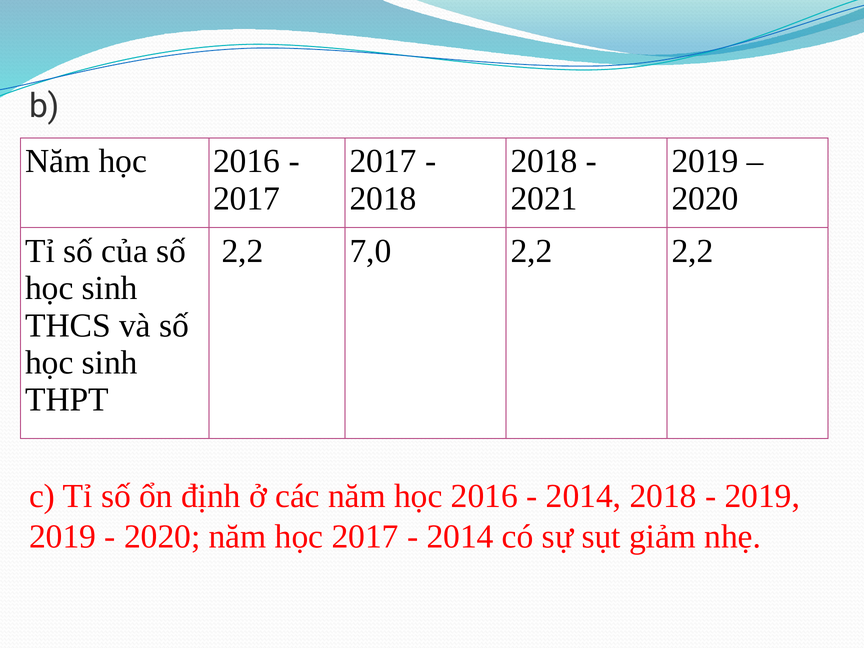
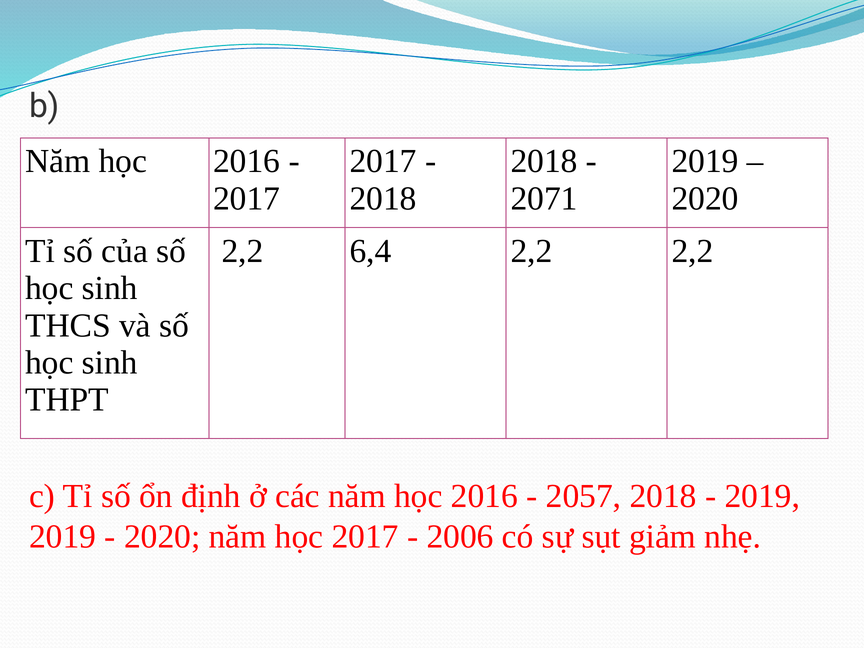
2021: 2021 -> 2071 (544, 199)
7,0: 7,0 -> 6,4 (371, 251)
2014: 2014 -> 2057 (584, 496)
2014: 2014 -> 2006 (460, 537)
